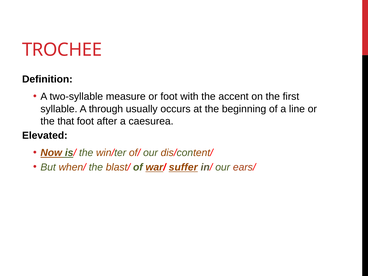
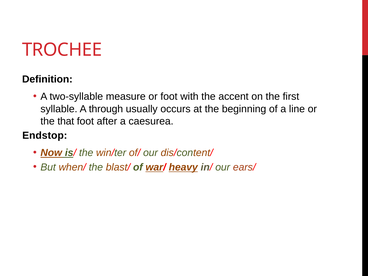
Elevated: Elevated -> Endstop (45, 135)
suffer: suffer -> heavy (183, 167)
